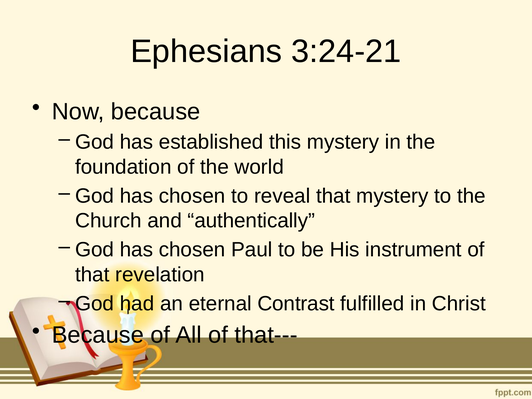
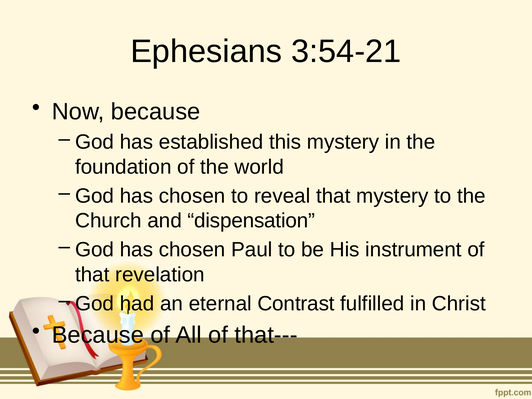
3:24-21: 3:24-21 -> 3:54-21 (346, 51)
authentically: authentically -> dispensation (251, 221)
